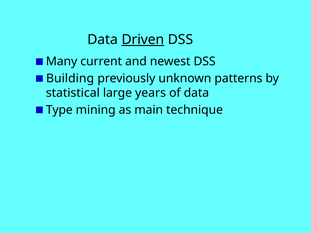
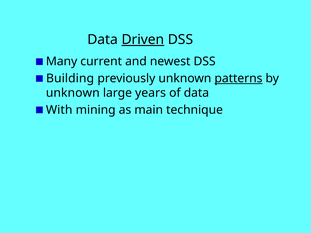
patterns underline: none -> present (238, 78)
statistical: statistical -> unknown (73, 93)
Type: Type -> With (59, 110)
